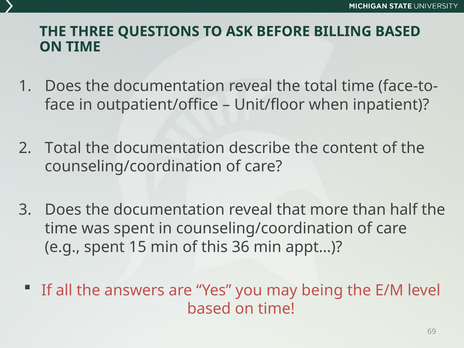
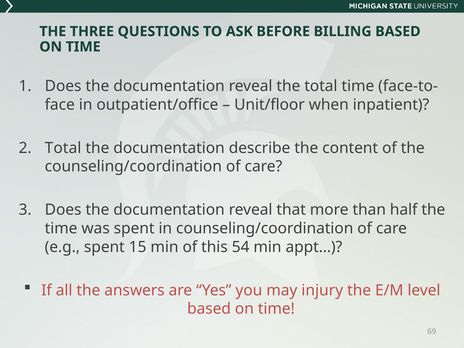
36: 36 -> 54 (241, 247)
being: being -> injury (322, 290)
